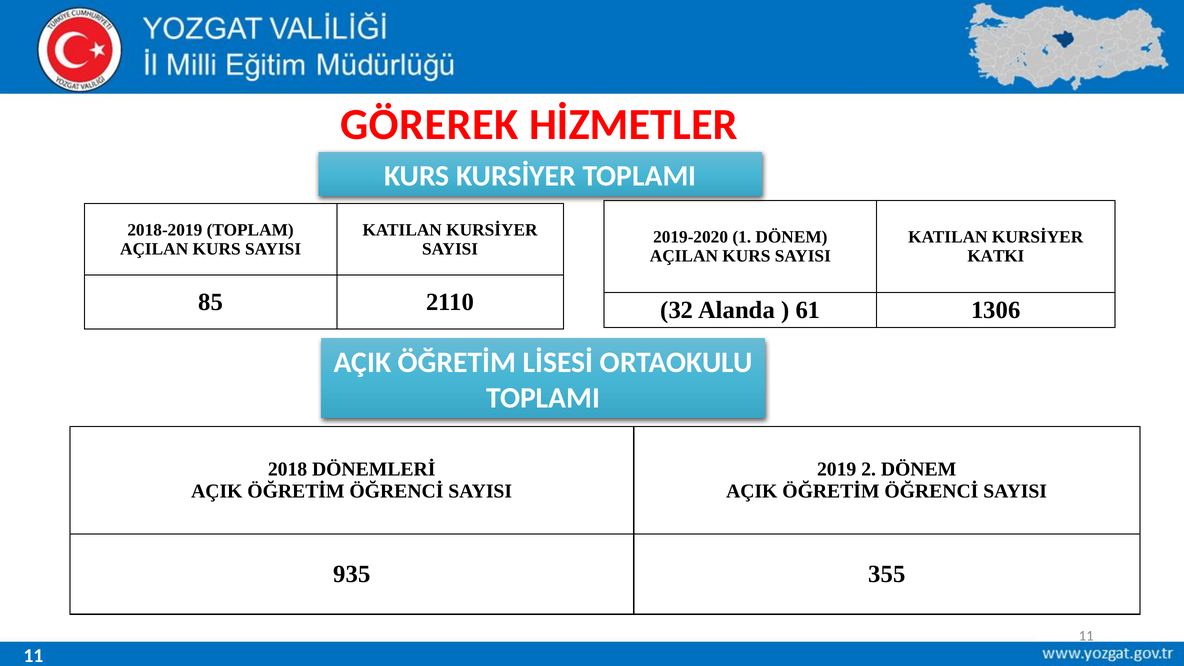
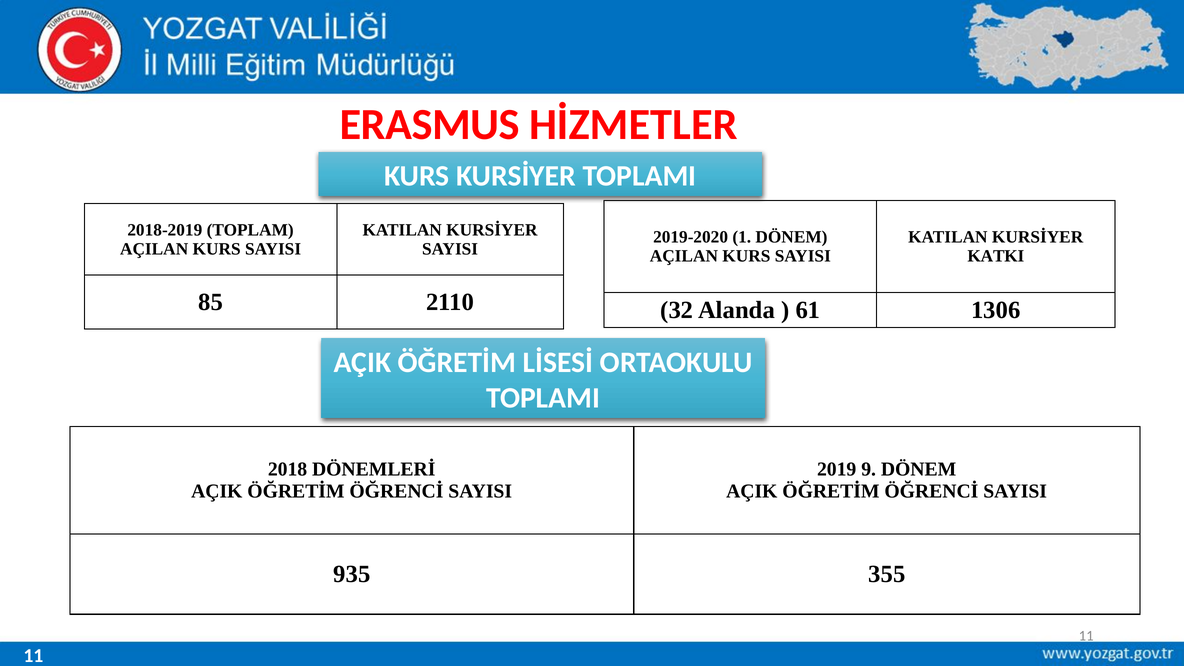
GÖREREK: GÖREREK -> ERASMUS (430, 125)
2: 2 -> 9 (869, 469)
